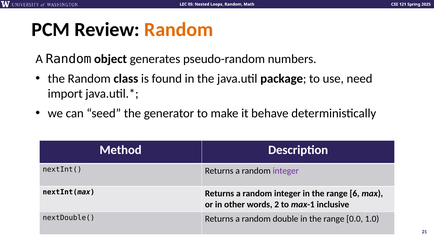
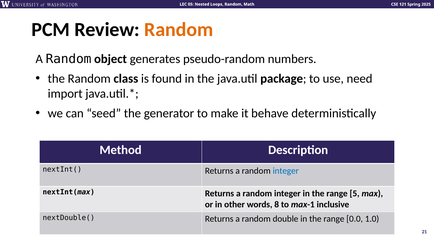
integer colour: purple -> blue (286, 171)
6: 6 -> 5 (355, 194)
2: 2 -> 8 (277, 205)
